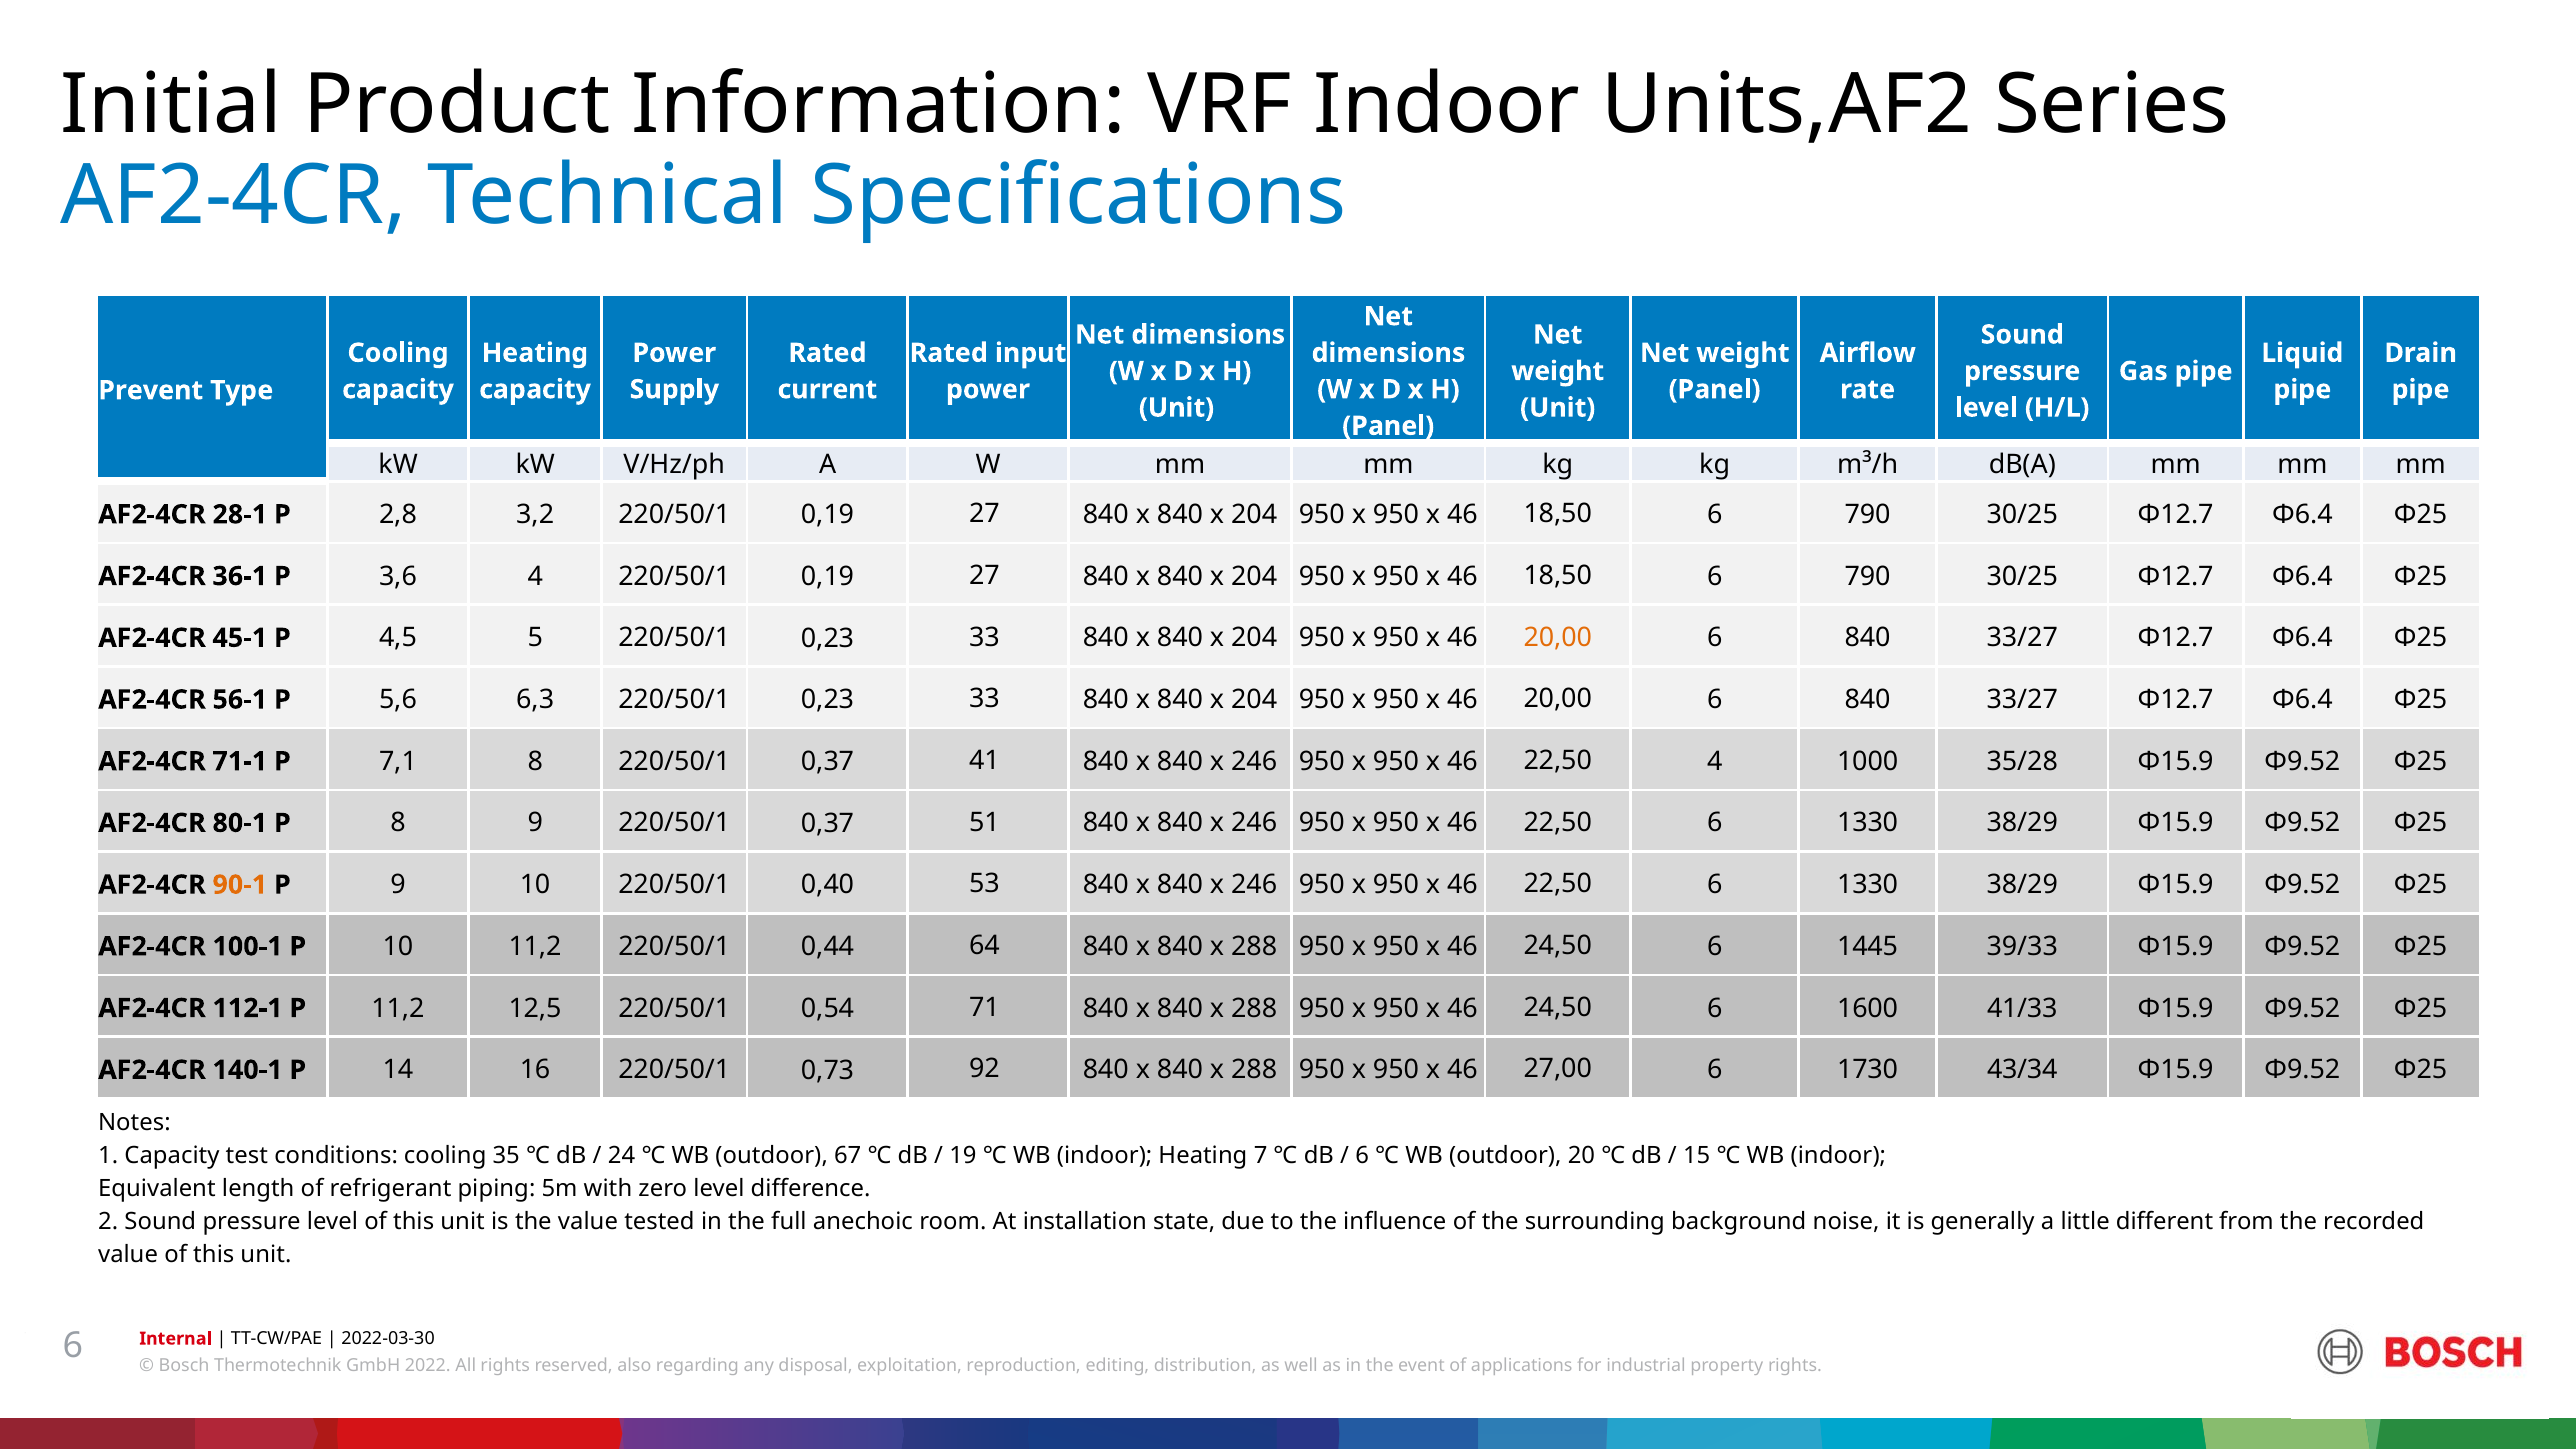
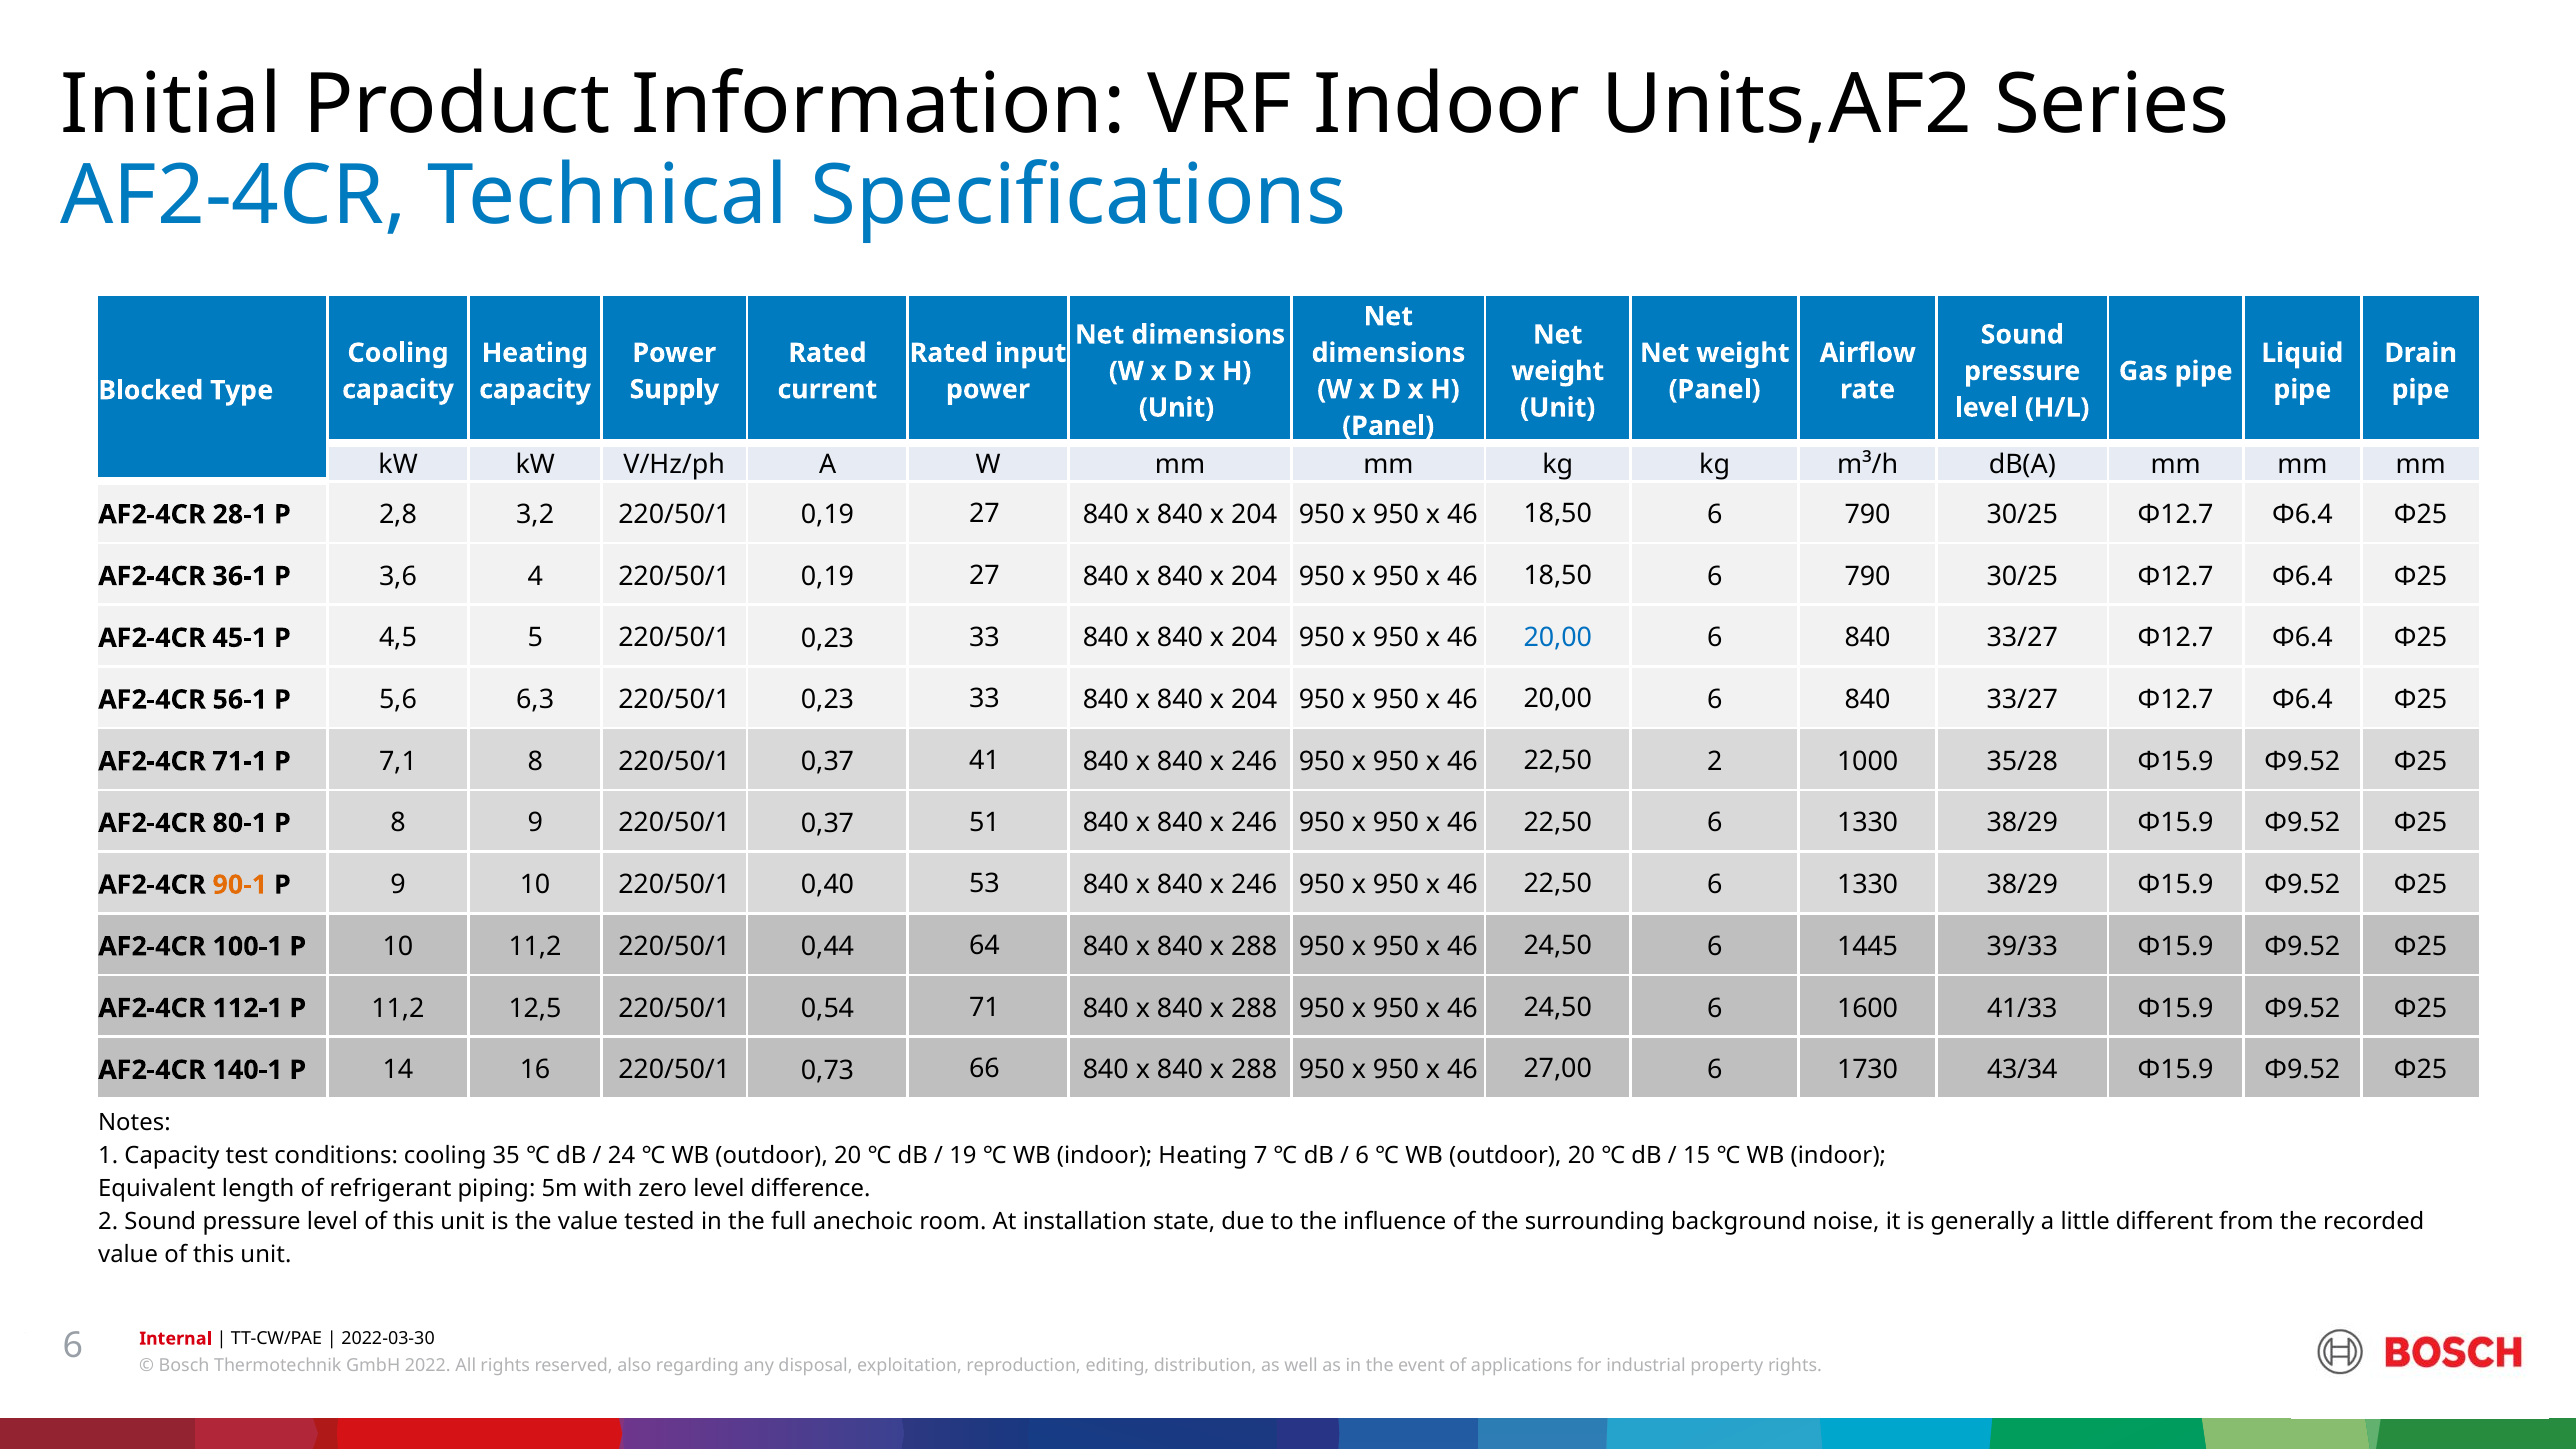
Prevent: Prevent -> Blocked (151, 390)
20,00 colour: orange -> blue (1558, 637)
22,50 4: 4 -> 2 (1715, 761)
92: 92 -> 66 (985, 1069)
67: 67 -> 20 (848, 1156)
